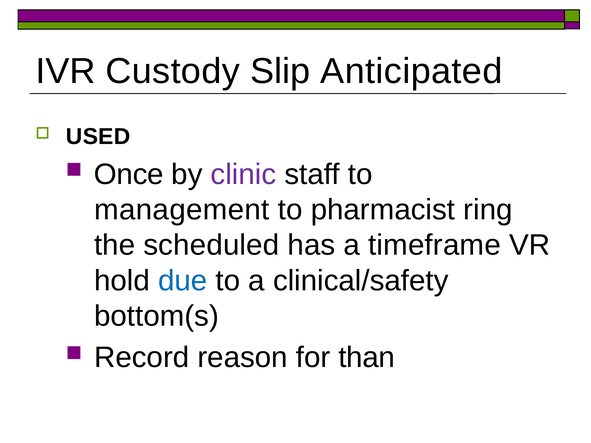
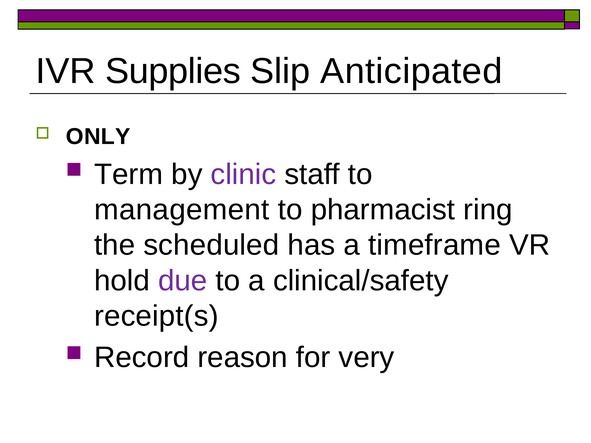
Custody: Custody -> Supplies (173, 71)
USED: USED -> ONLY (98, 137)
Once: Once -> Term (129, 174)
due colour: blue -> purple (183, 281)
bottom(s: bottom(s -> receipt(s (156, 316)
than: than -> very (367, 358)
